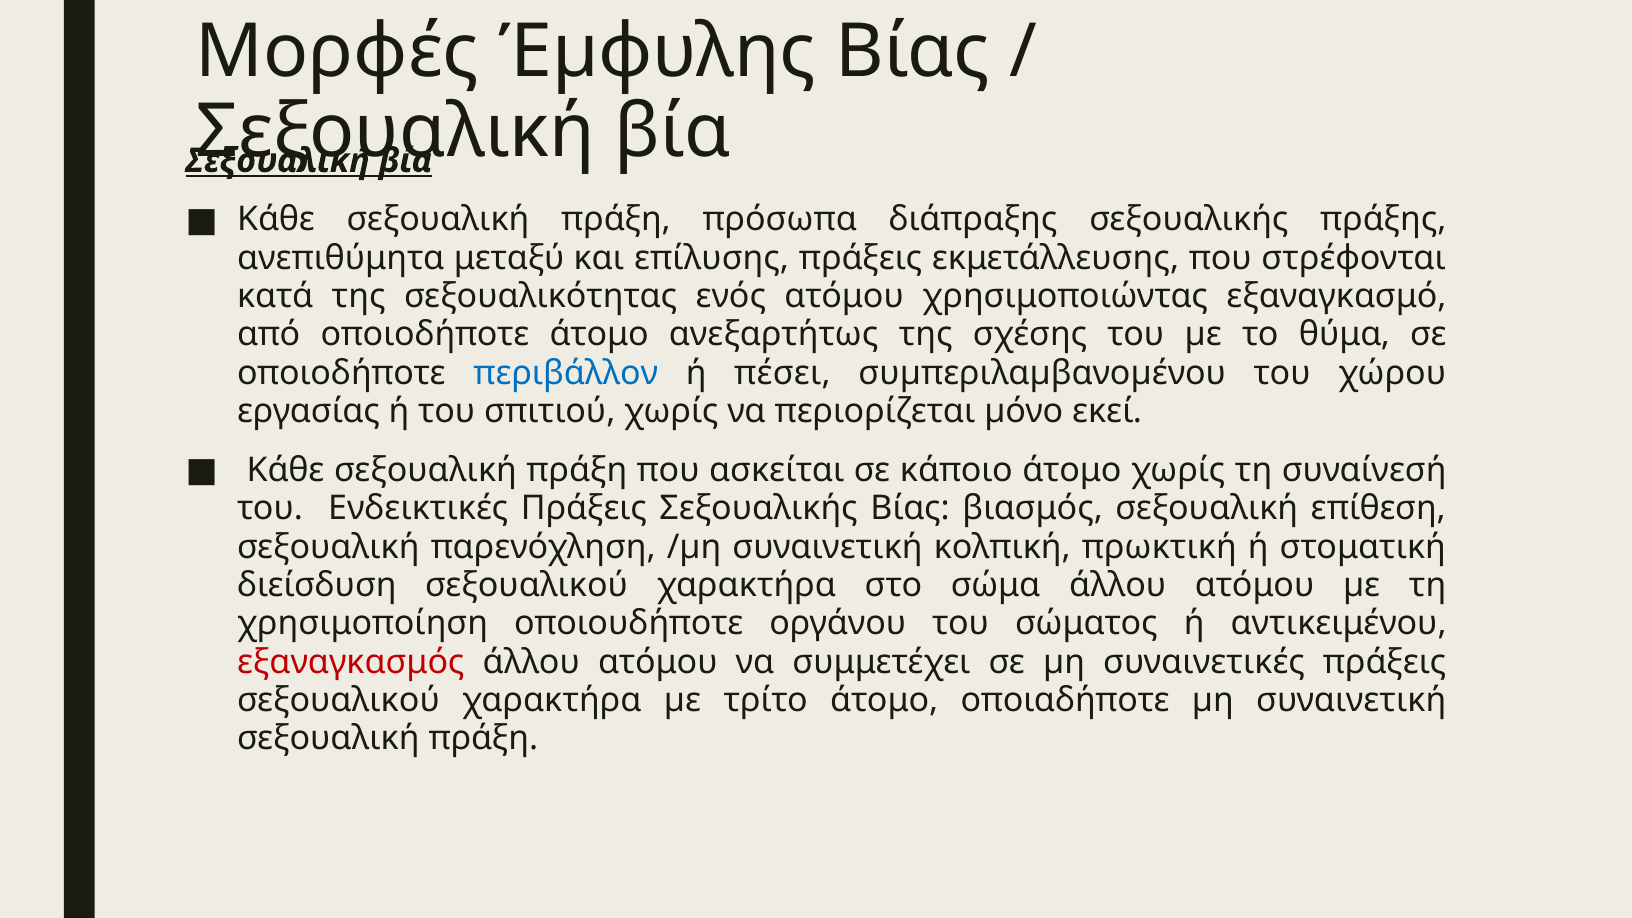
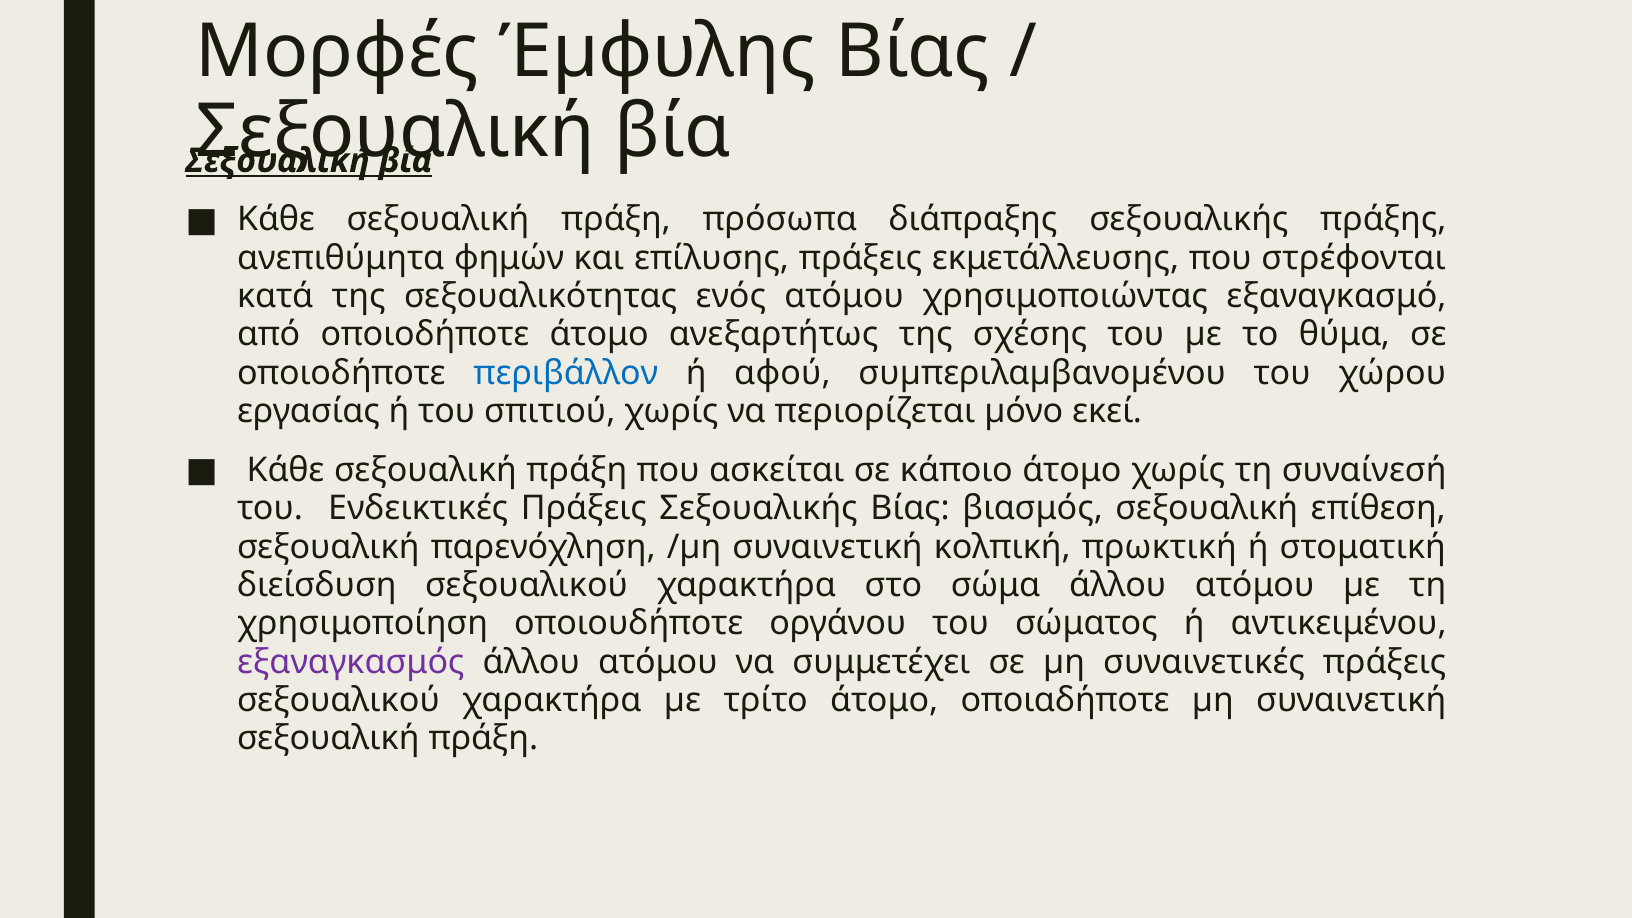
μεταξύ: μεταξύ -> φημών (509, 258)
πέσει: πέσει -> αφού (782, 373)
εξαναγκασμός colour: red -> purple (351, 662)
